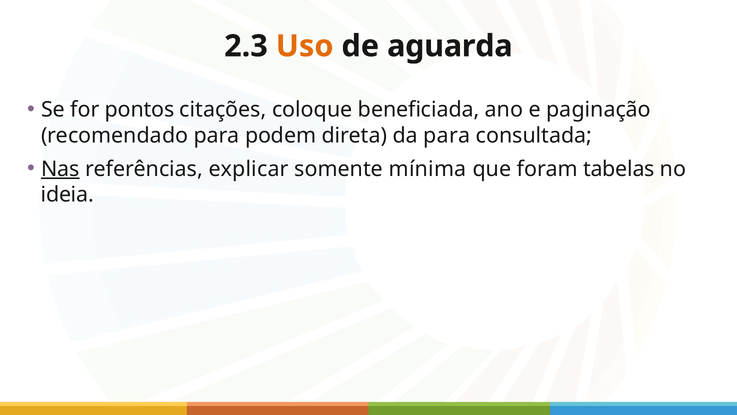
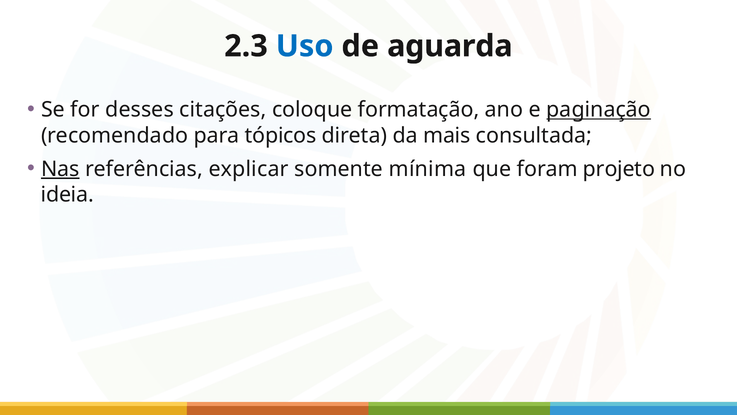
Uso colour: orange -> blue (305, 46)
pontos: pontos -> desses (140, 110)
beneficiada: beneficiada -> formatação (419, 110)
paginação underline: none -> present (599, 110)
podem: podem -> tópicos (281, 135)
da para: para -> mais (447, 135)
tabelas: tabelas -> projeto (619, 169)
